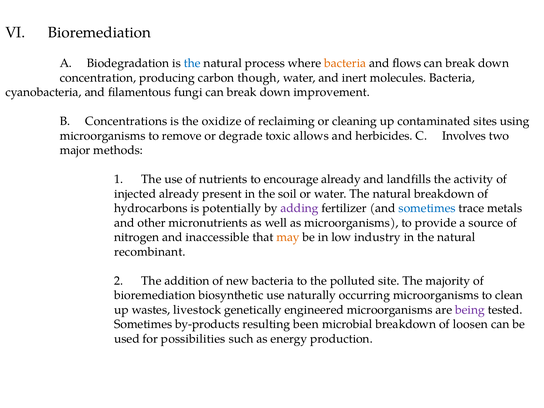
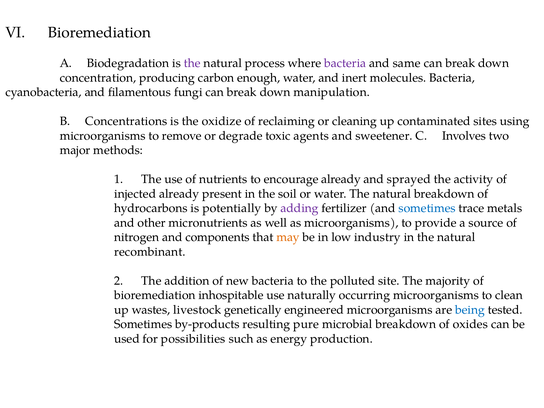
the colour: blue -> purple (192, 63)
bacteria colour: orange -> purple (345, 63)
flows: flows -> same (407, 63)
though: though -> enough (259, 78)
improvement: improvement -> manipulation (332, 92)
allows: allows -> agents (311, 136)
herbicides: herbicides -> sweetener (384, 136)
landfills: landfills -> sprayed (409, 179)
inaccessible: inaccessible -> components (218, 237)
biosynthetic: biosynthetic -> inhospitable (231, 295)
being colour: purple -> blue (470, 310)
been: been -> pure (306, 324)
loosen: loosen -> oxides (470, 324)
